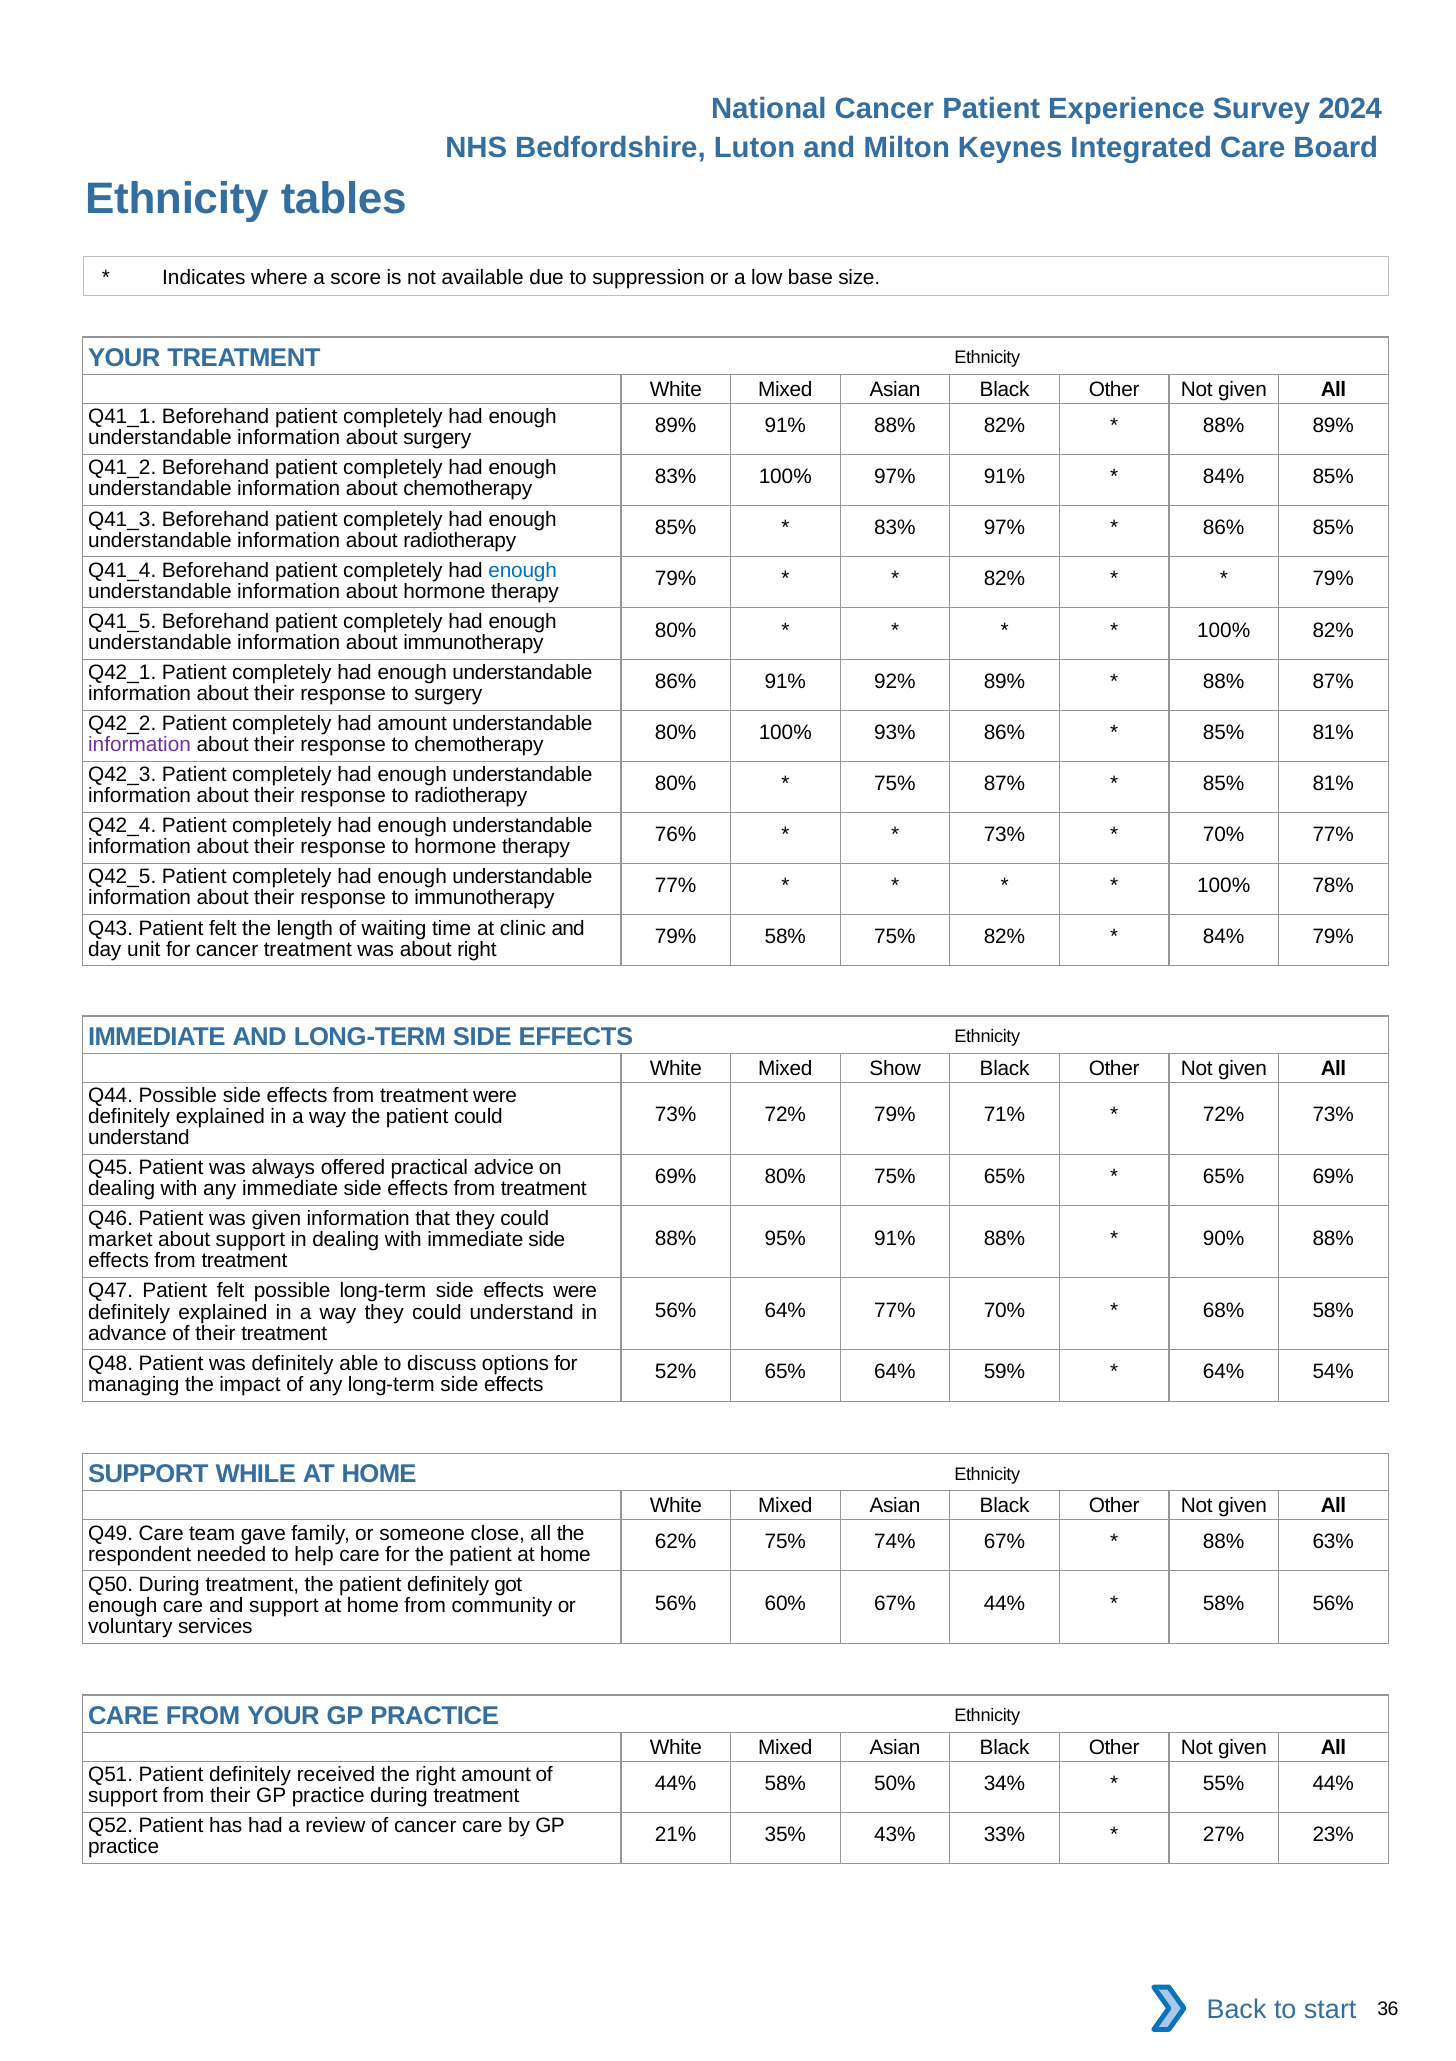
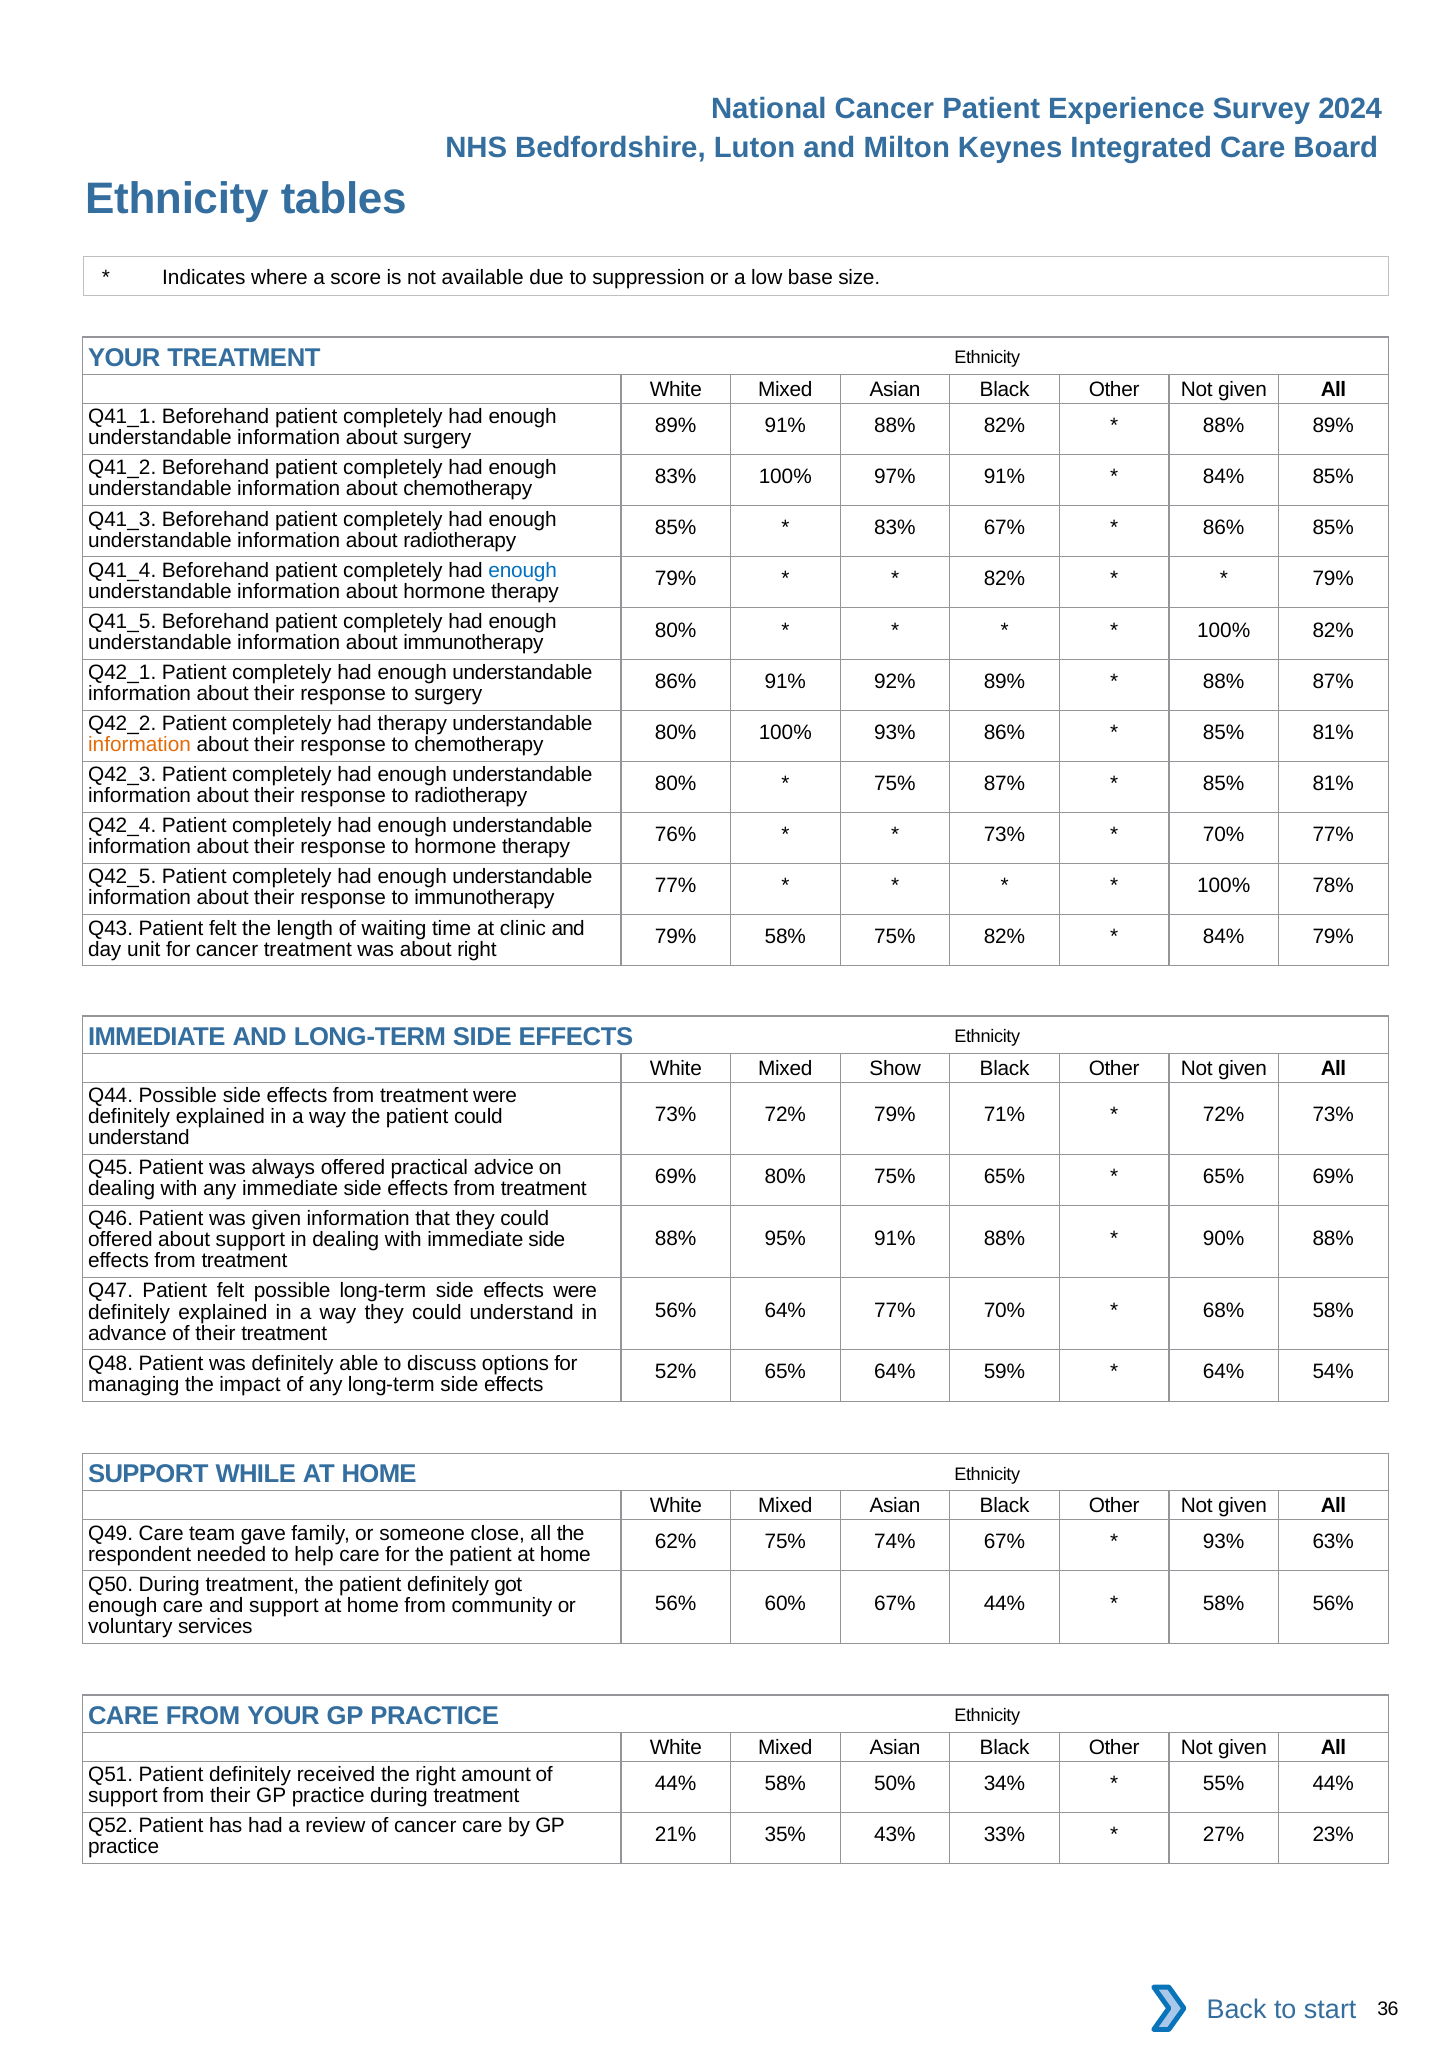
83% 97%: 97% -> 67% (1004, 528)
had amount: amount -> therapy (412, 723)
information colour: purple -> orange (140, 745)
market: market -> offered (120, 1240)
88%: 88% -> 93% (1224, 1542)
